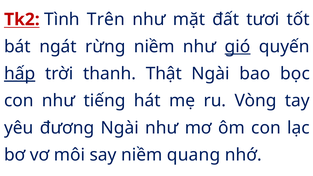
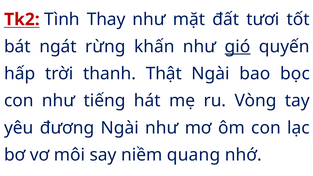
Trên: Trên -> Thay (106, 19)
rừng niềm: niềm -> khấn (154, 47)
hấp underline: present -> none (20, 74)
